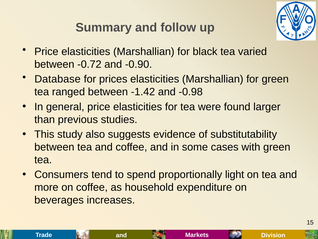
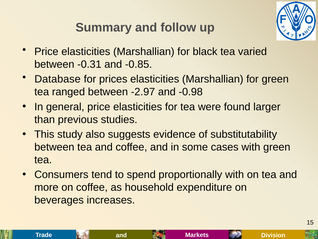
-0.72: -0.72 -> -0.31 (89, 64)
-0.90: -0.90 -> -0.85 (139, 64)
-1.42: -1.42 -> -2.97 (143, 92)
proportionally light: light -> with (235, 174)
